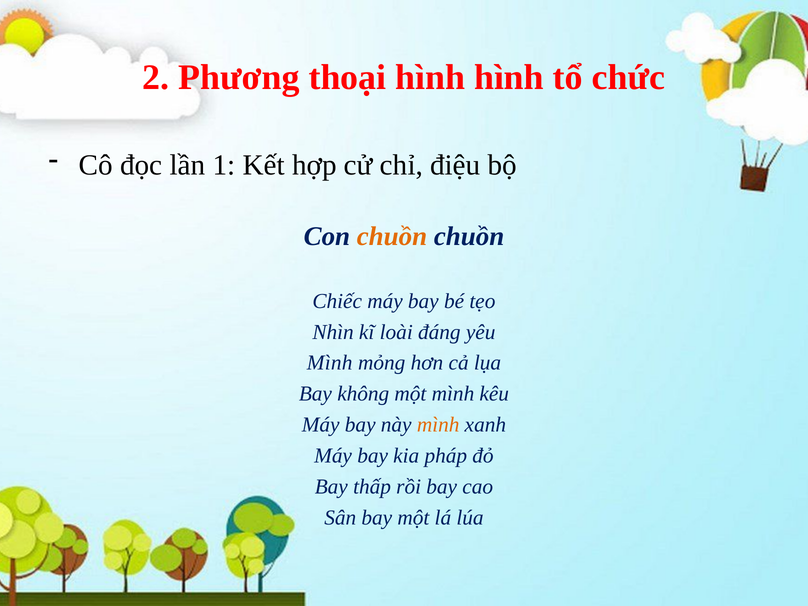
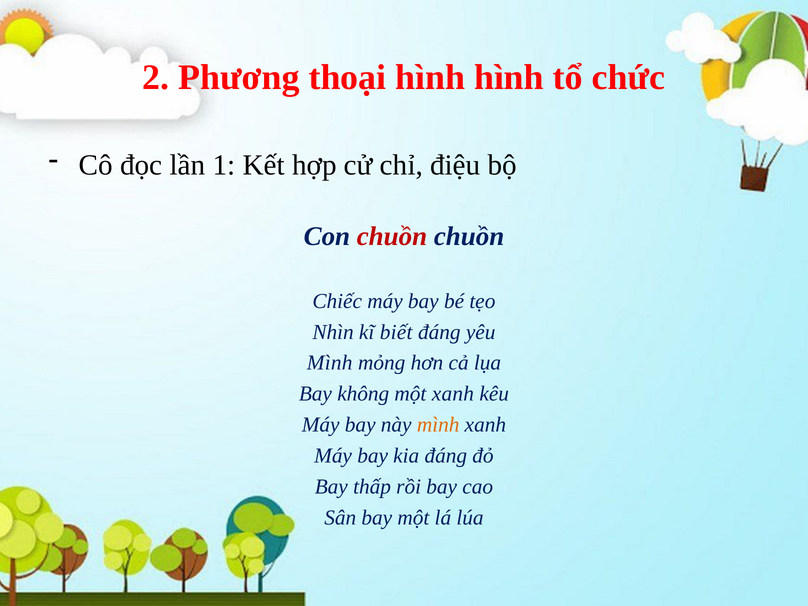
chuồn colour: orange -> red (392, 236)
loài: loài -> biết (396, 332)
một mình: mình -> xanh (453, 394)
kia pháp: pháp -> đáng (446, 456)
